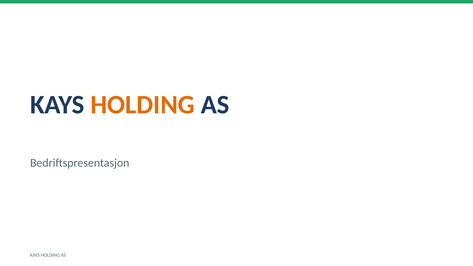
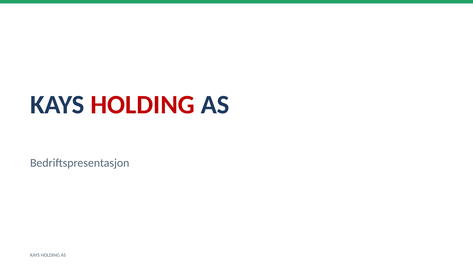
HOLDING colour: orange -> red (143, 105)
